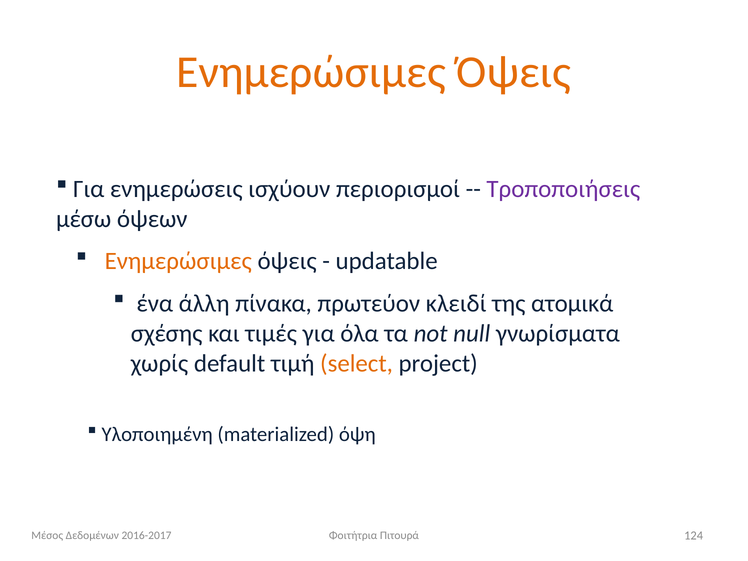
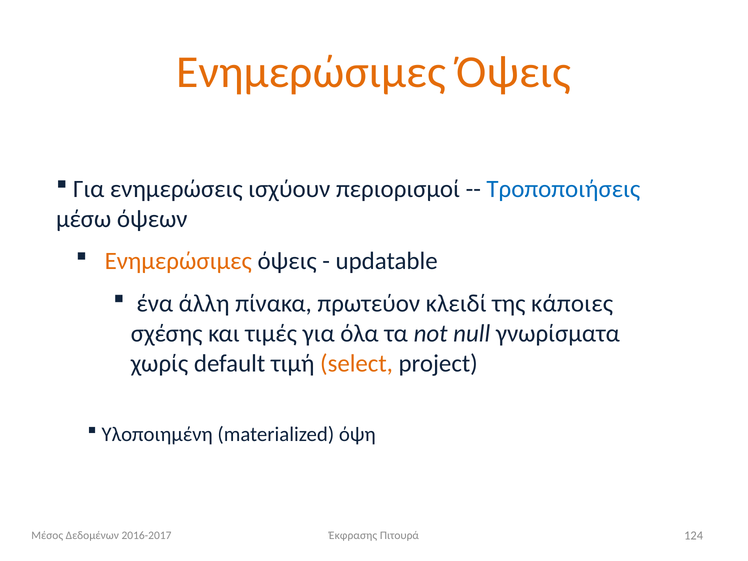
Τροποποιήσεις colour: purple -> blue (563, 189)
ατομικά: ατομικά -> κάποιες (572, 304)
Φοιτήτρια: Φοιτήτρια -> Έκφρασης (353, 536)
